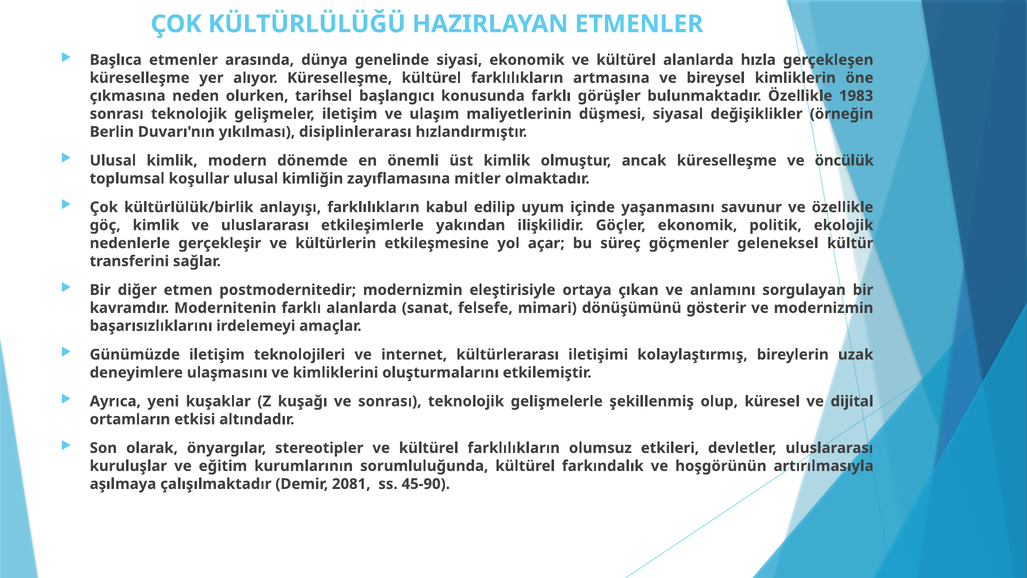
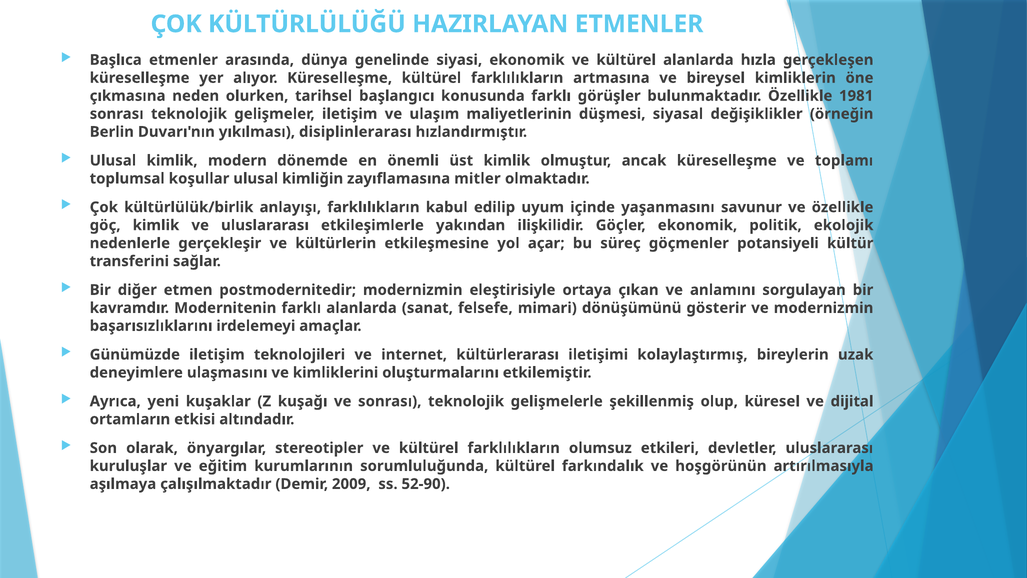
1983: 1983 -> 1981 (856, 96)
öncülük: öncülük -> toplamı (844, 160)
geleneksel: geleneksel -> potansiyeli (778, 243)
2081: 2081 -> 2009 (351, 484)
45-90: 45-90 -> 52-90 (426, 484)
